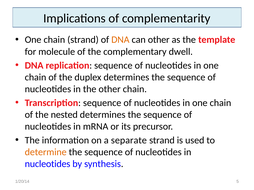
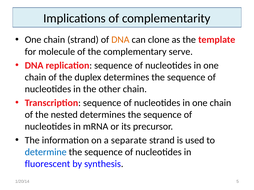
can other: other -> clone (159, 40)
dwell: dwell -> serve (181, 52)
determine colour: orange -> blue (46, 153)
nucleotides: nucleotides -> fluorescent (47, 164)
